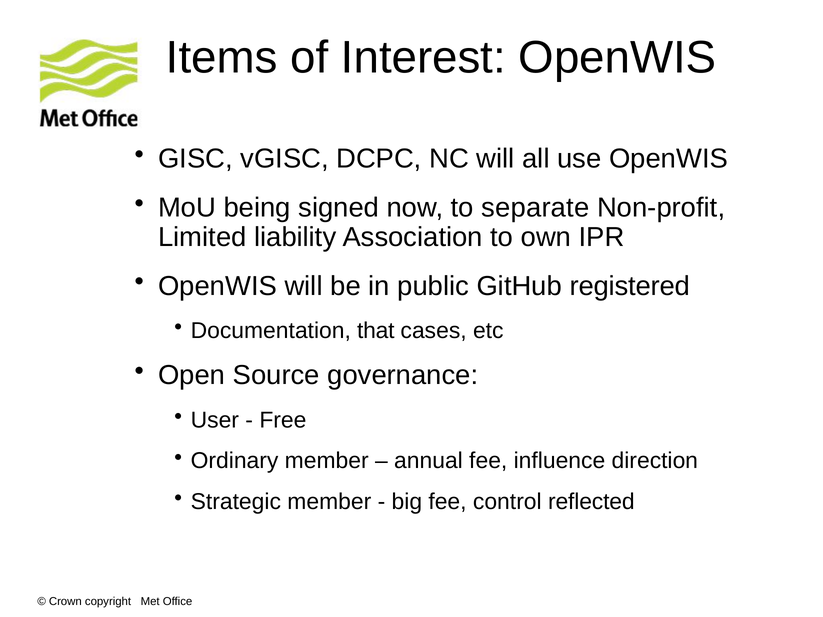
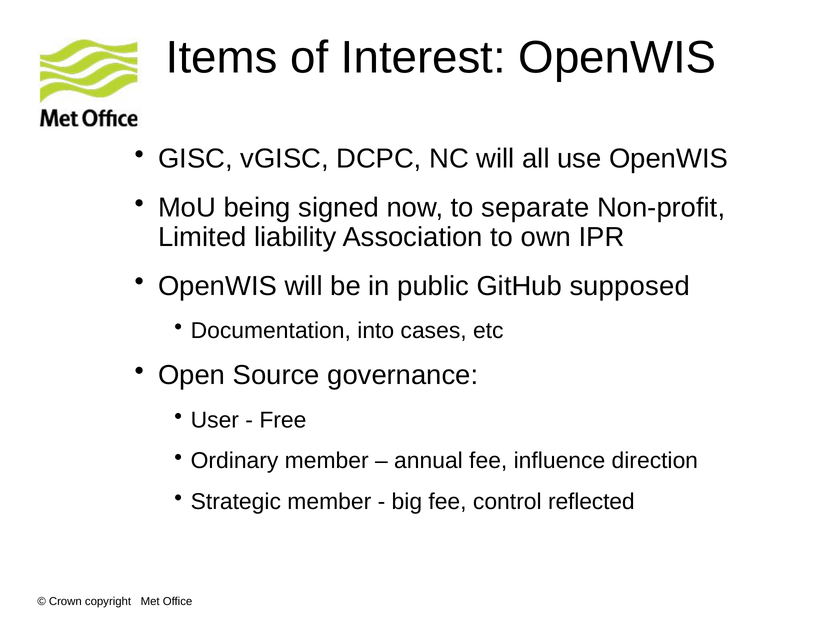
registered: registered -> supposed (630, 286)
that: that -> into (376, 331)
